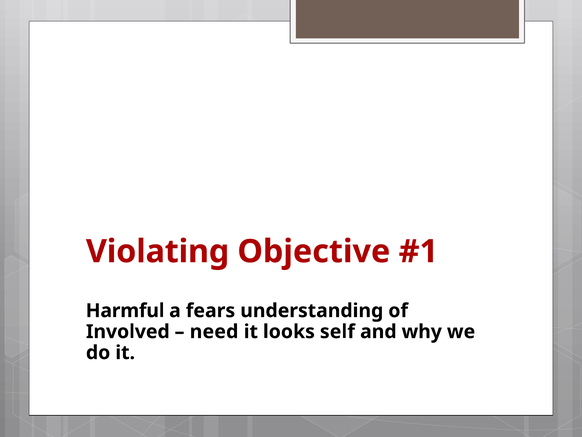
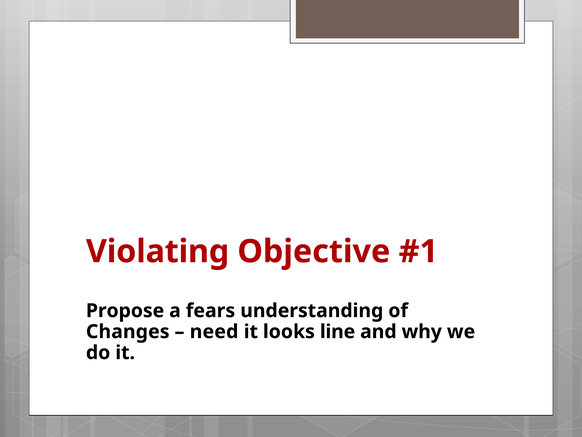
Harmful: Harmful -> Propose (125, 310)
Involved: Involved -> Changes (128, 331)
self: self -> line (338, 331)
